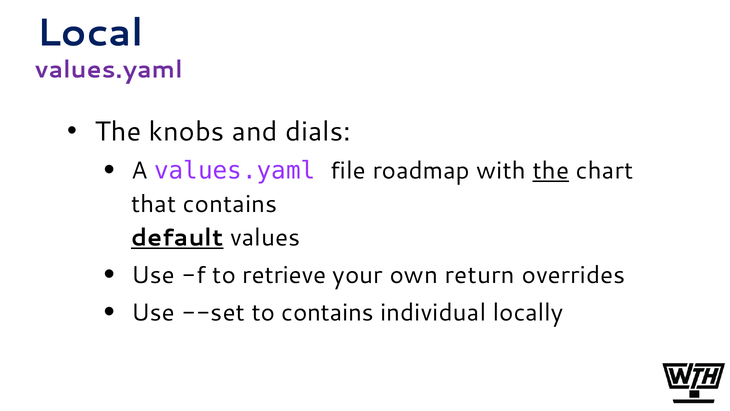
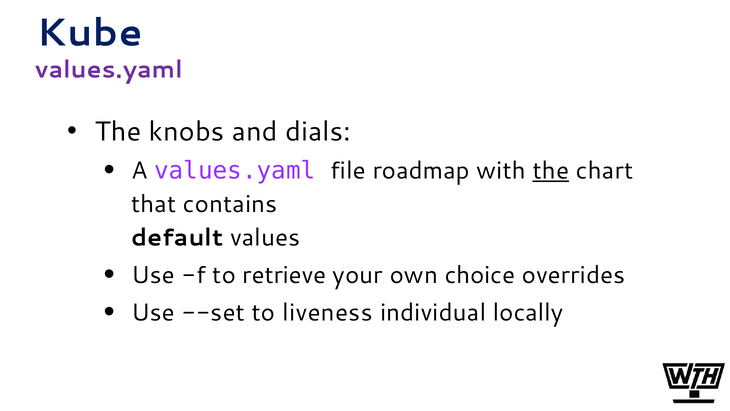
Local: Local -> Kube (90, 33)
default underline: present -> none (177, 238)
return: return -> choice (480, 275)
to contains: contains -> liveness (327, 312)
